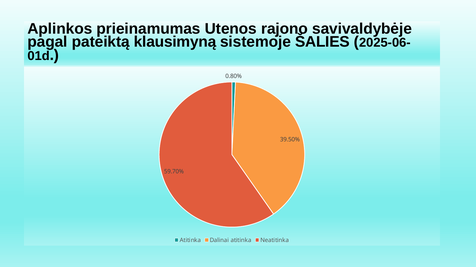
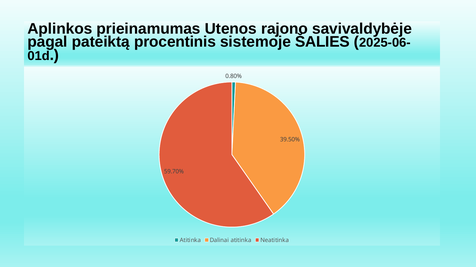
klausimyną: klausimyną -> procentinis (175, 42)
